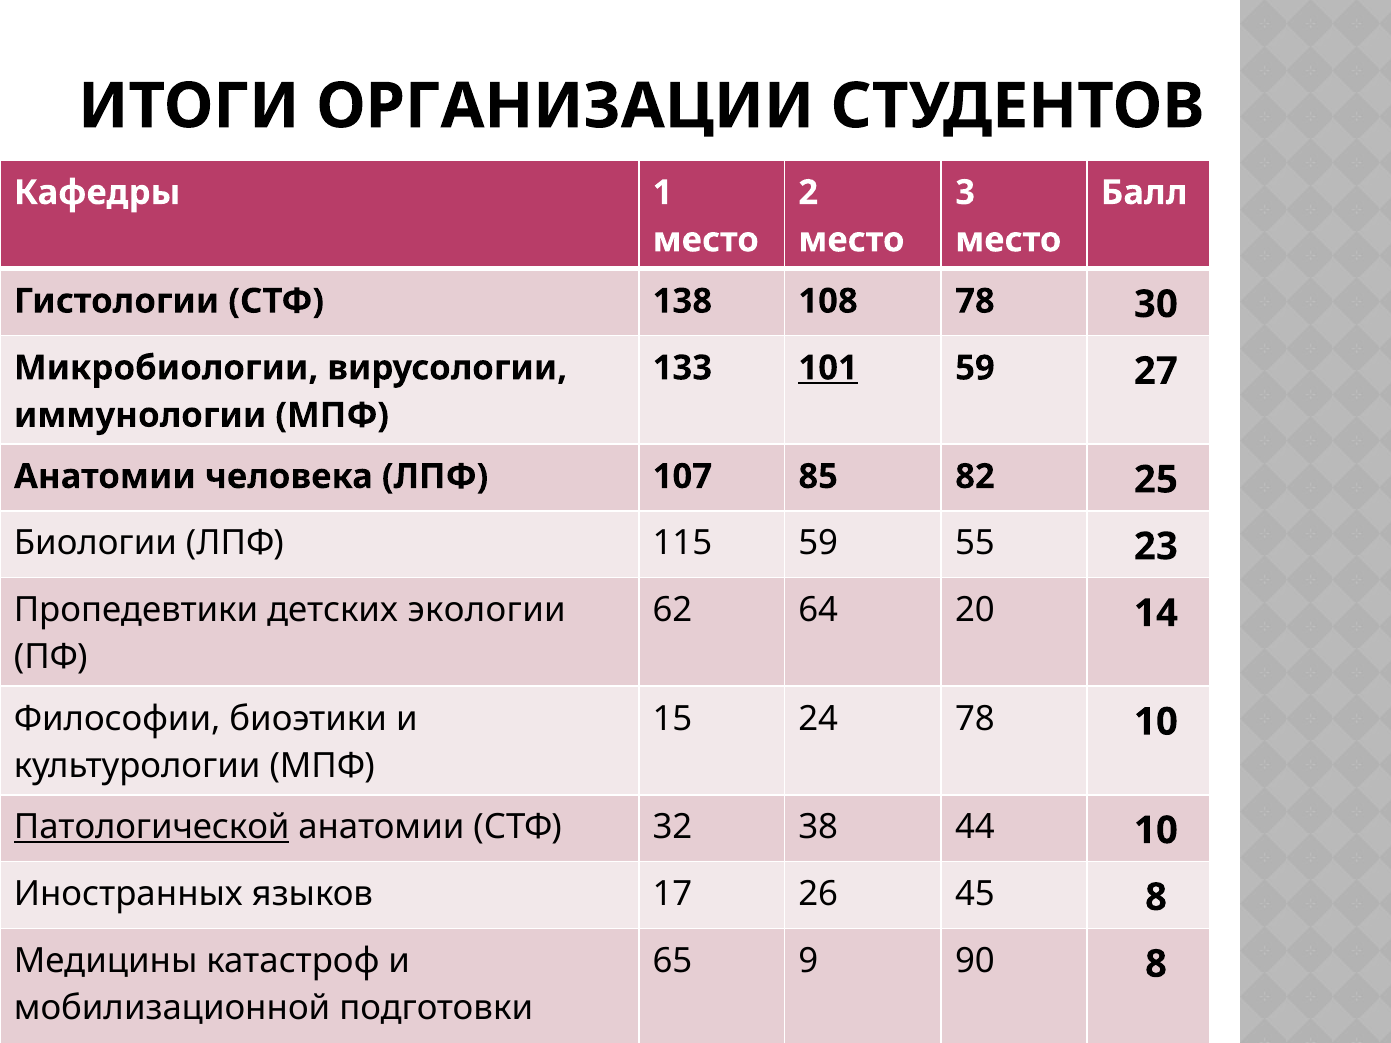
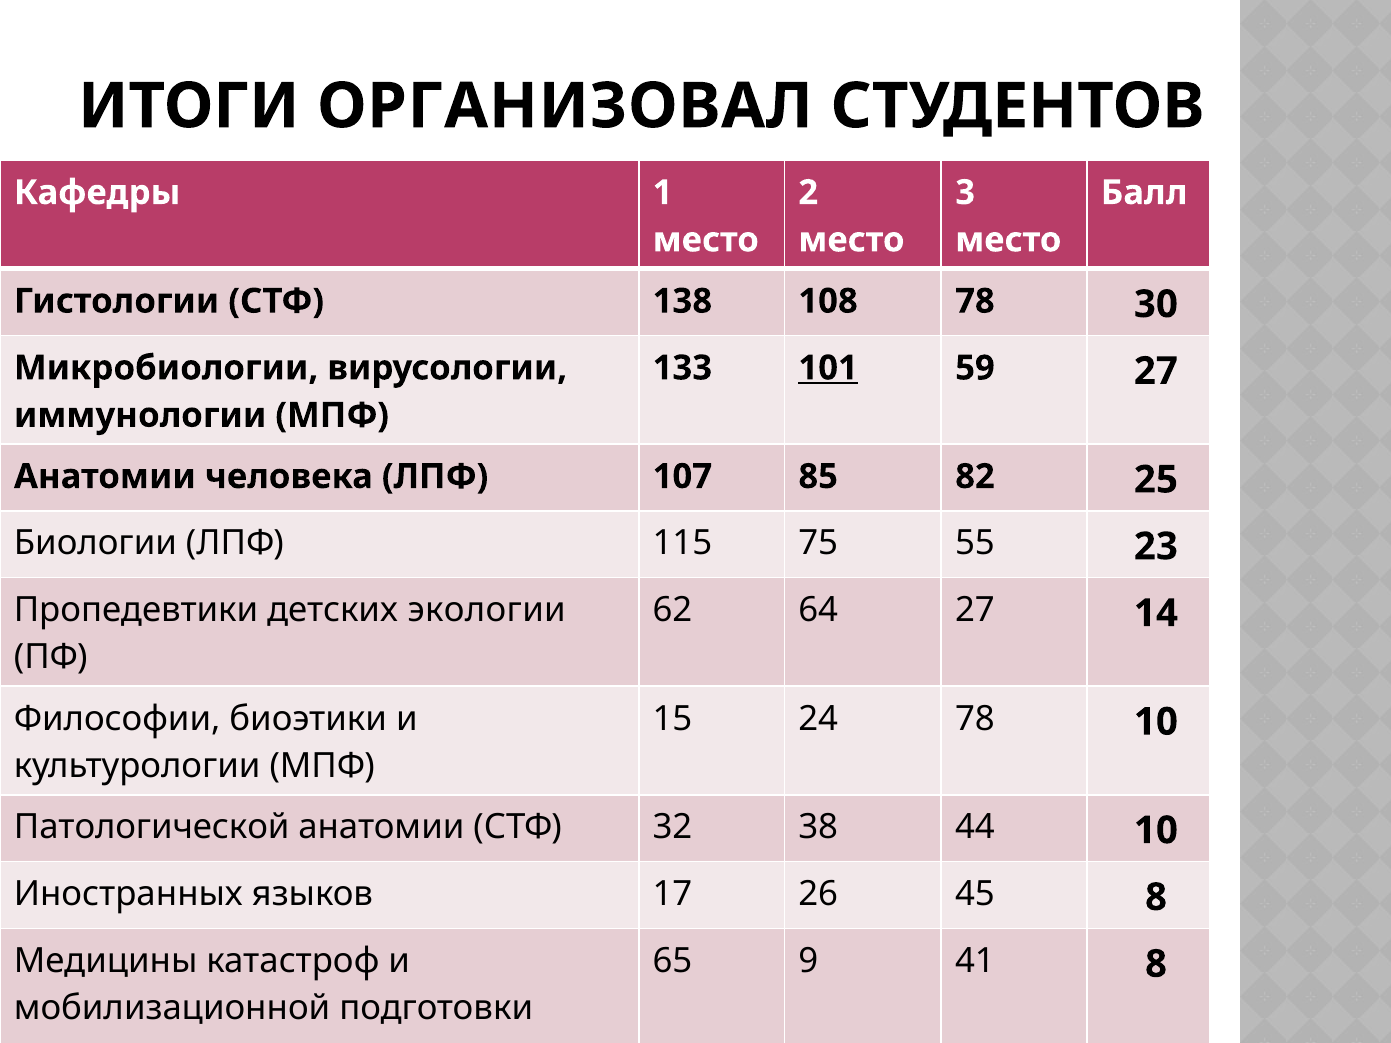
ОРГАНИЗАЦИИ: ОРГАНИЗАЦИИ -> ОРГАНИЗОВАЛ (565, 106)
115 59: 59 -> 75 (818, 544)
64 20: 20 -> 27 (975, 610)
Патологической underline: present -> none (152, 828)
90: 90 -> 41 (975, 961)
